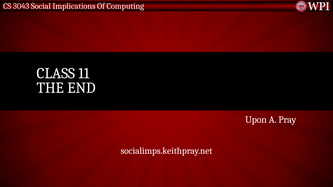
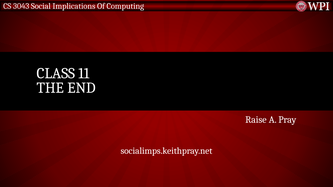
Upon: Upon -> Raise (256, 120)
